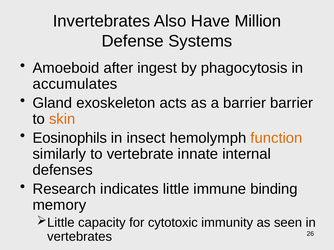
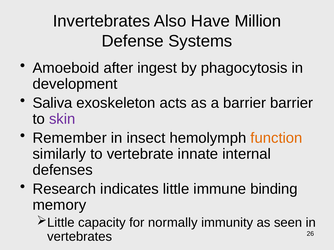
accumulates: accumulates -> development (75, 84)
Gland: Gland -> Saliva (52, 103)
skin colour: orange -> purple (62, 119)
Eosinophils: Eosinophils -> Remember (70, 138)
cytotoxic: cytotoxic -> normally (173, 223)
